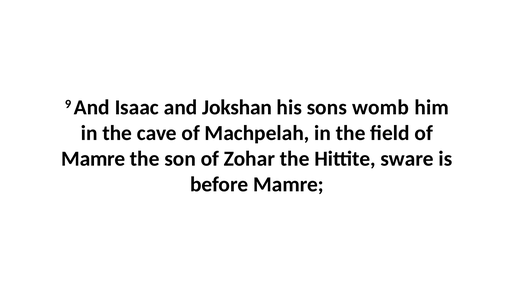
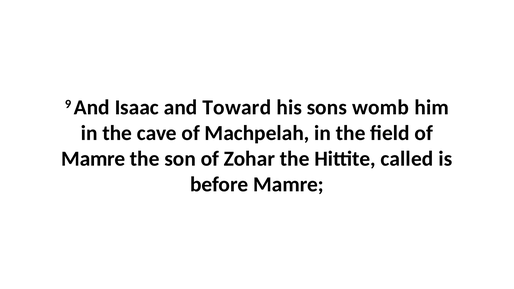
Jokshan: Jokshan -> Toward (237, 107)
sware: sware -> called (407, 159)
